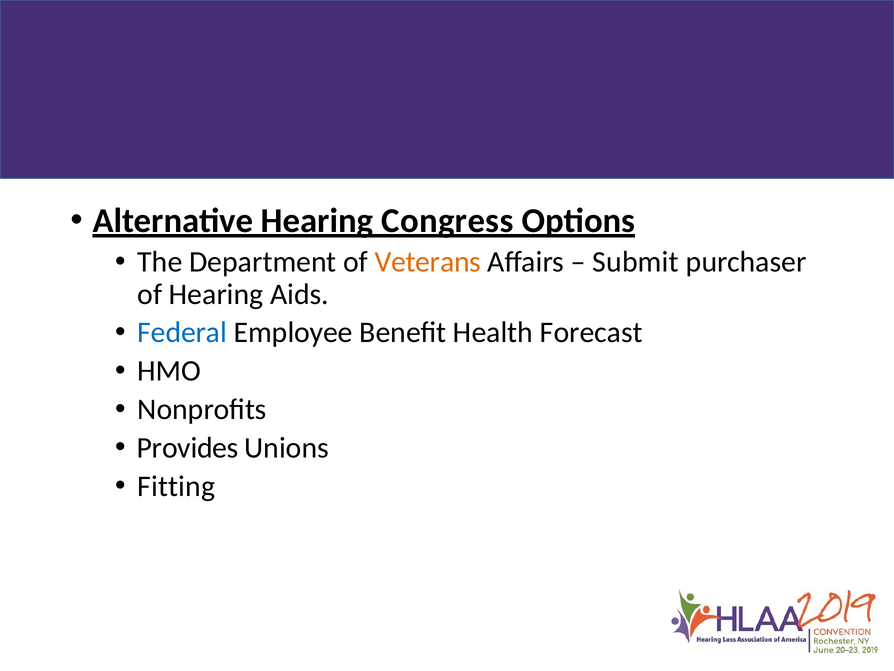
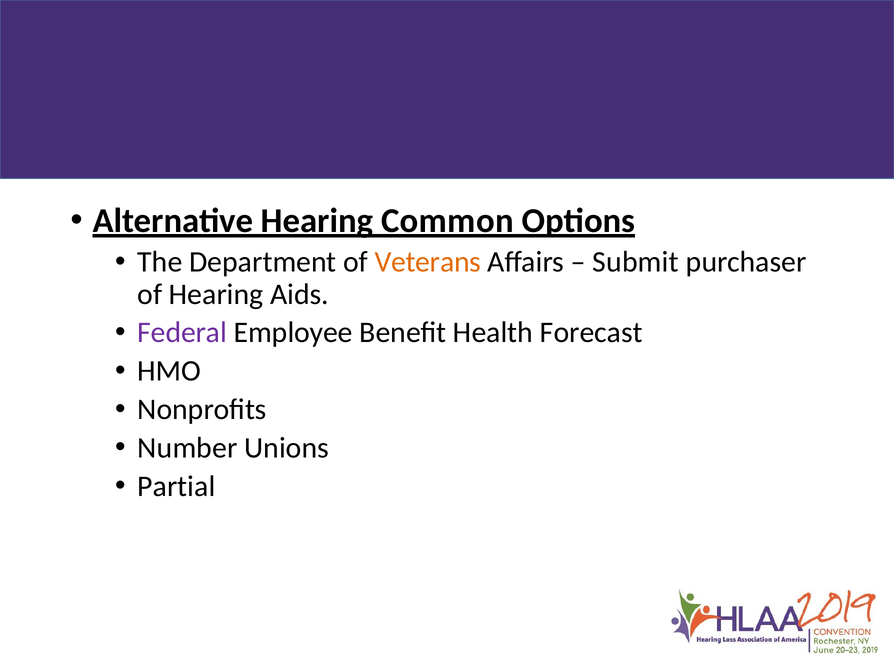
Congress: Congress -> Common (447, 221)
Federal colour: blue -> purple (182, 332)
Provides: Provides -> Number (188, 447)
Fitting: Fitting -> Partial (176, 486)
